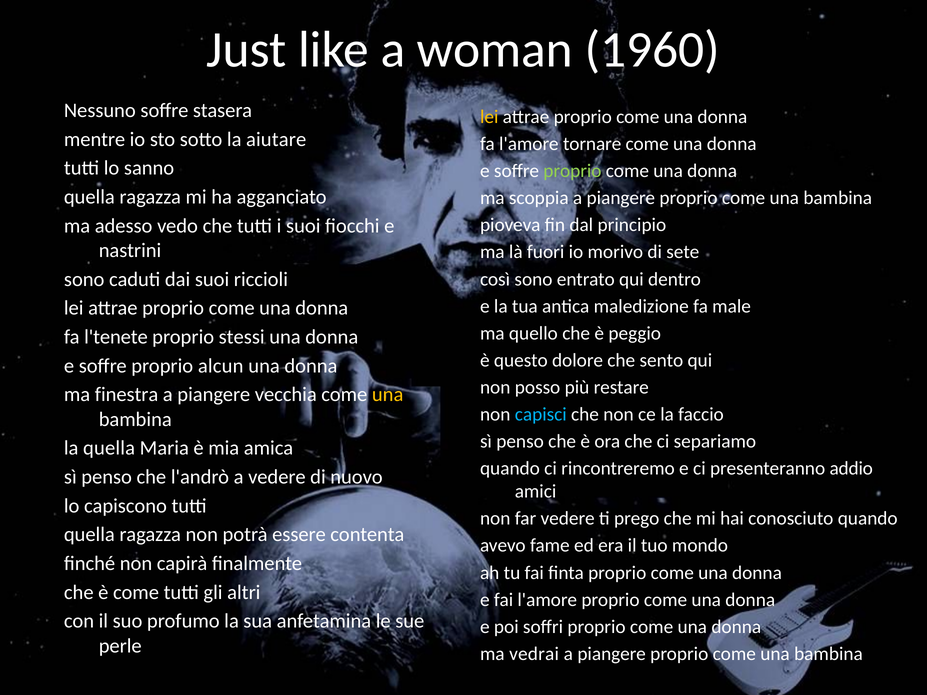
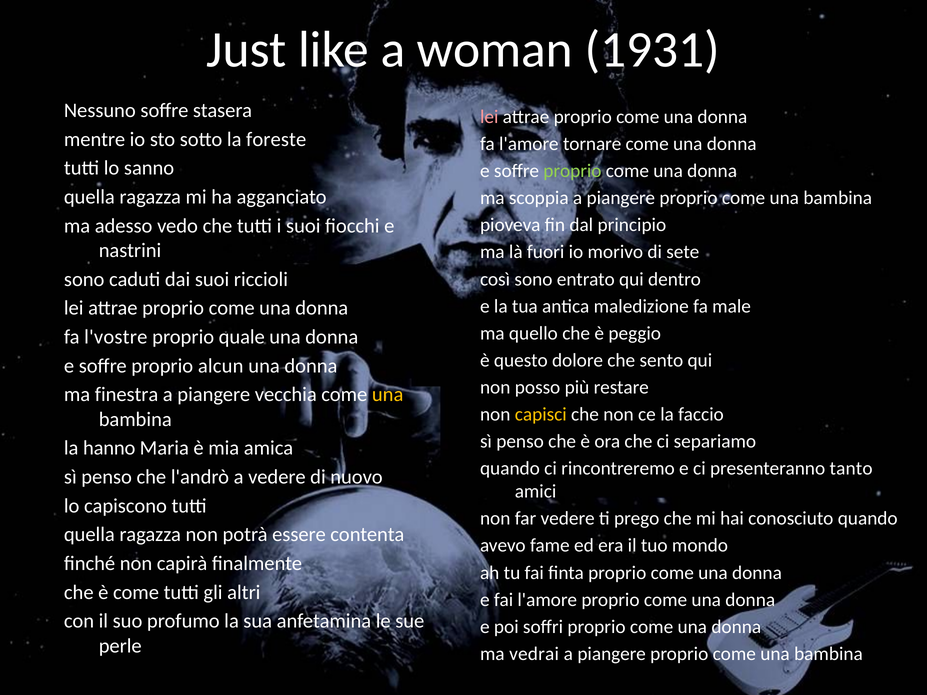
1960: 1960 -> 1931 (652, 50)
lei colour: yellow -> pink (489, 117)
aiutare: aiutare -> foreste (276, 139)
l'tenete: l'tenete -> l'vostre (116, 337)
stessi: stessi -> quale (242, 337)
capisci colour: light blue -> yellow (541, 414)
la quella: quella -> hanno (109, 448)
addio: addio -> tanto (851, 469)
